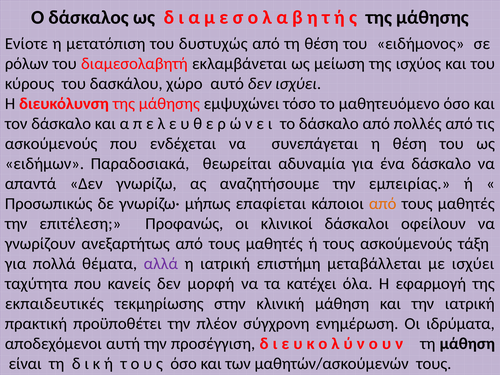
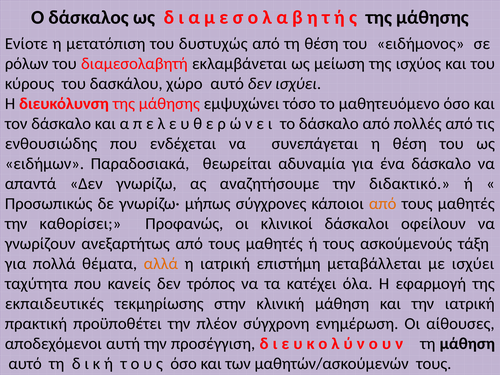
ασκούμενούς: ασκούμενούς -> ενθουσιώδης (51, 144)
εμπειρίας: εμπειρίας -> διδακτικό (410, 184)
επαφίεται: επαφίεται -> σύγχρονες (271, 204)
επιτέλεση: επιτέλεση -> καθορίσει (80, 224)
αλλά colour: purple -> orange (161, 264)
μορφή: μορφή -> τρόπος (211, 284)
ιδρύματα: ιδρύματα -> αίθουσες (460, 324)
είναι: είναι -> αυτό (25, 364)
